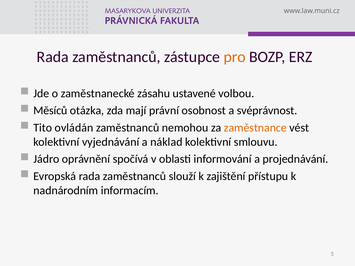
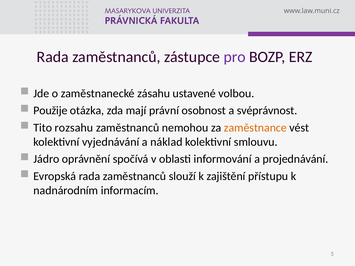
pro colour: orange -> purple (235, 57)
Měsíců: Měsíců -> Použije (50, 111)
ovládán: ovládán -> rozsahu (74, 128)
